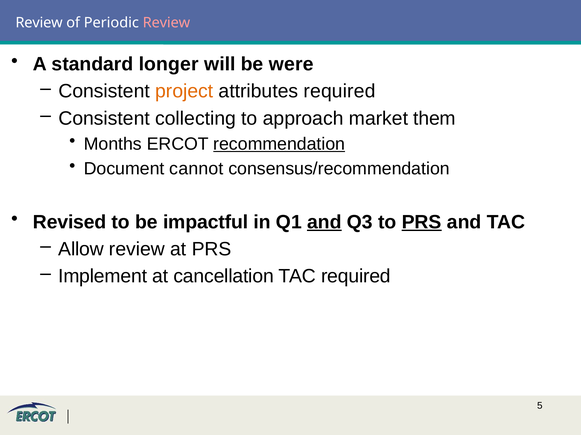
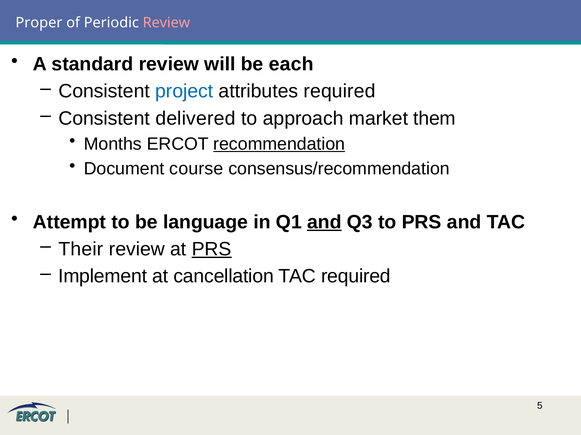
Review: Review -> Proper (39, 23)
standard longer: longer -> review (169, 64)
were: were -> each (291, 64)
project colour: orange -> blue (184, 91)
collecting: collecting -> delivered (195, 119)
cannot: cannot -> course (196, 169)
Revised: Revised -> Attempt (70, 222)
impactful: impactful -> language (206, 222)
PRS underline: present -> none (422, 222)
Allow: Allow -> Their (81, 250)
PRS underline: none -> present (212, 250)
